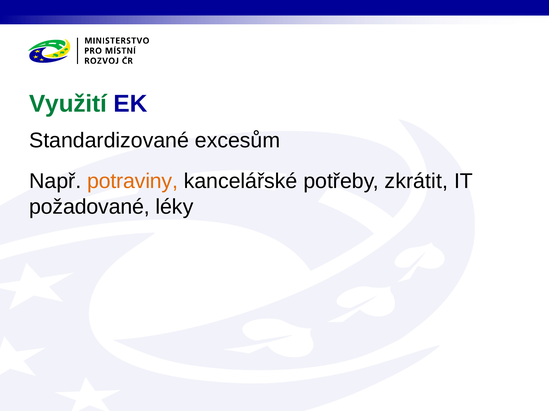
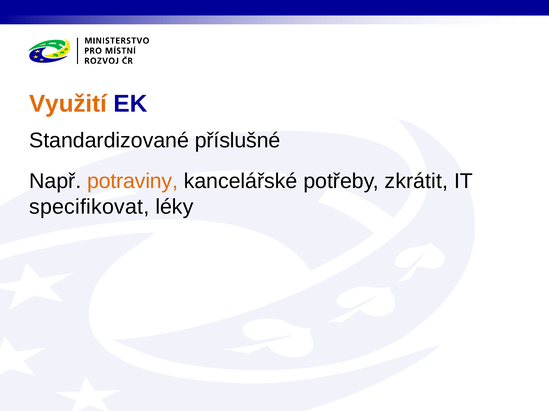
Využití colour: green -> orange (68, 104)
excesům: excesům -> příslušné (238, 141)
požadované: požadované -> specifikovat (89, 207)
